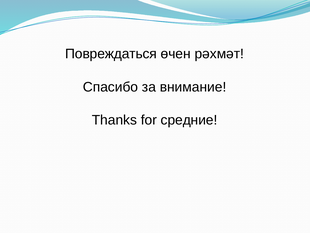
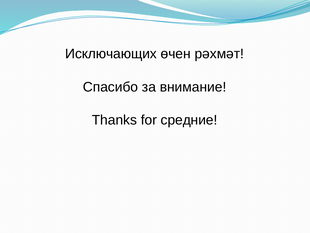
Повреждаться: Повреждаться -> Исключающих (111, 54)
